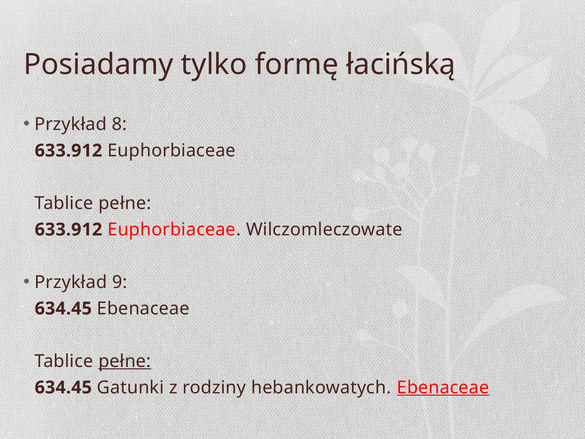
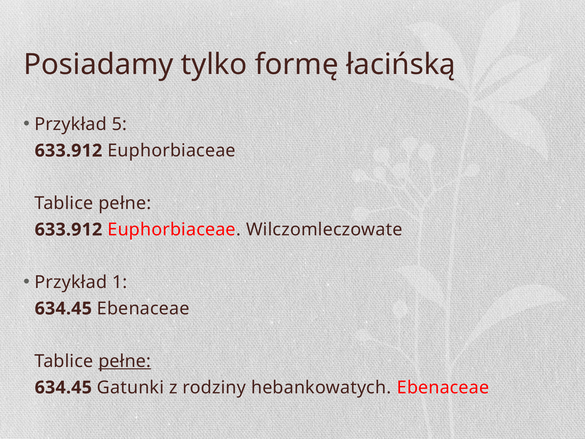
8: 8 -> 5 (119, 124)
9: 9 -> 1 (120, 282)
Ebenaceae underline: present -> none (443, 387)
